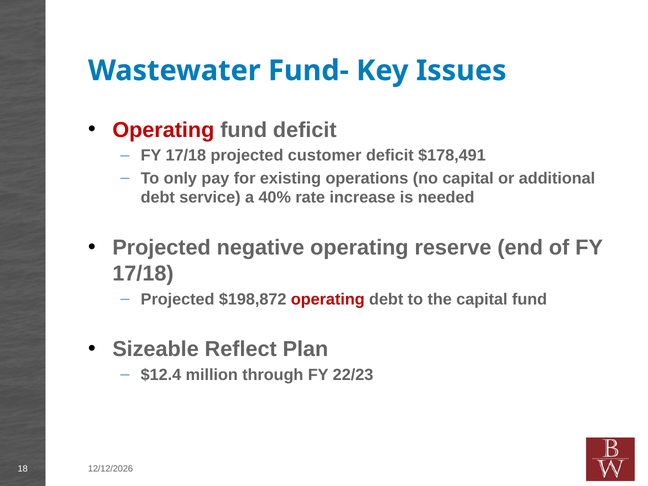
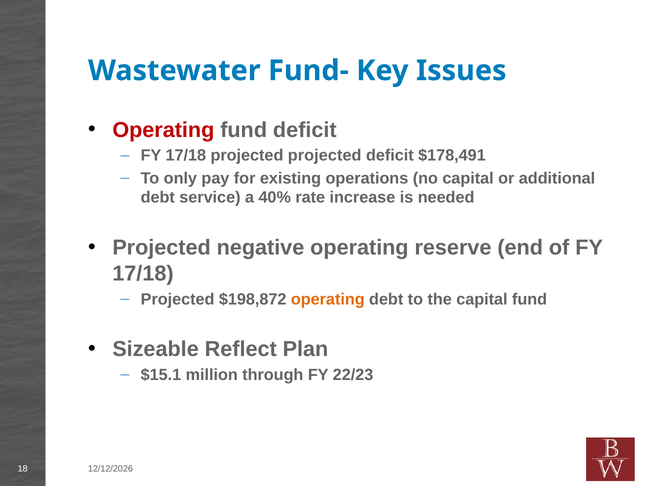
projected customer: customer -> projected (325, 156)
operating colour: red -> orange (328, 299)
$12.4: $12.4 -> $15.1 (161, 375)
